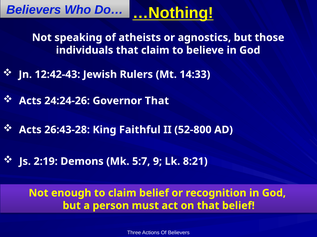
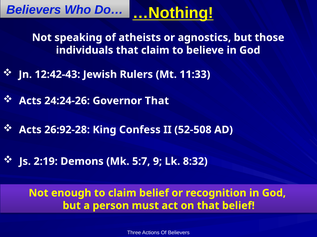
14:33: 14:33 -> 11:33 (195, 75)
26:43-28: 26:43-28 -> 26:92-28 (67, 130)
Faithful: Faithful -> Confess (140, 130)
52-800: 52-800 -> 52-508 (193, 130)
8:21: 8:21 -> 8:32 (195, 162)
